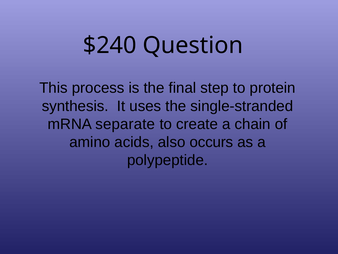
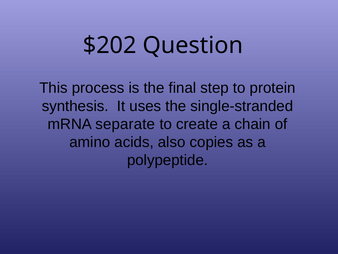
$240: $240 -> $202 (110, 45)
occurs: occurs -> copies (211, 142)
